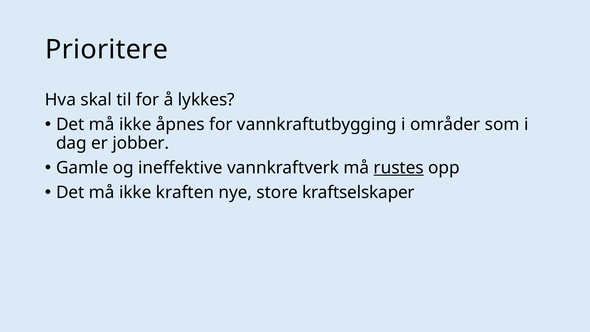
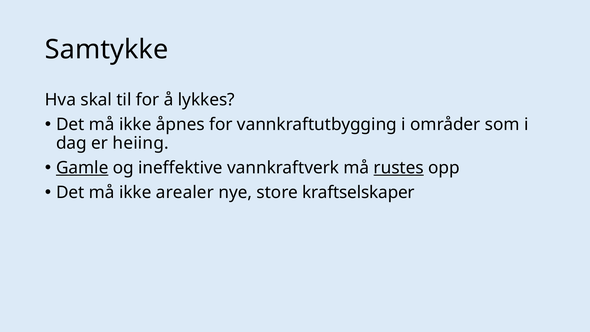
Prioritere: Prioritere -> Samtykke (107, 50)
jobber: jobber -> heiing (141, 143)
Gamle underline: none -> present (82, 168)
kraften: kraften -> arealer (185, 192)
